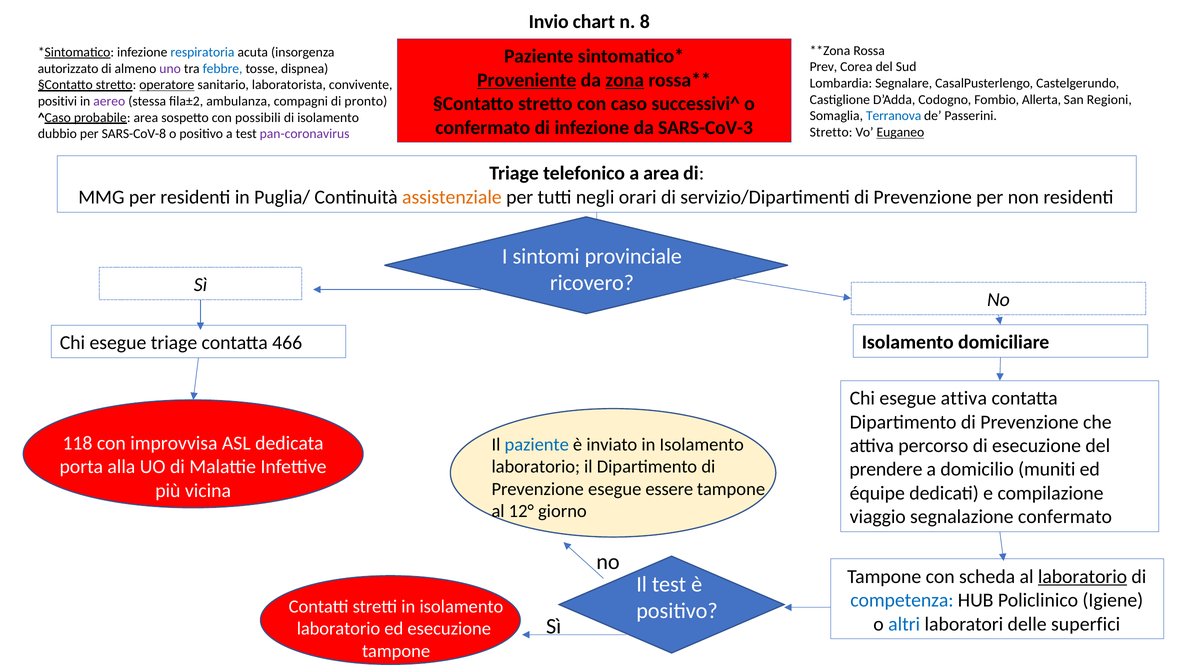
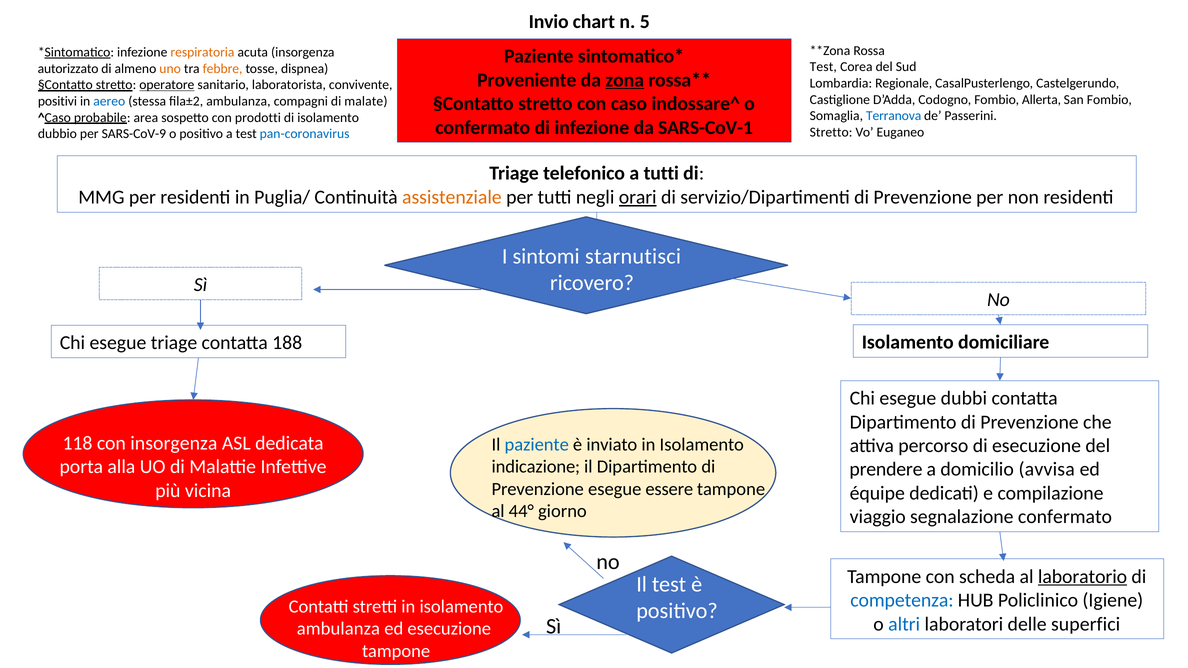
8: 8 -> 5 (645, 22)
respiratoria colour: blue -> orange (202, 52)
Prev: Prev -> Test (823, 67)
uno colour: purple -> orange (170, 69)
febbre colour: blue -> orange (223, 69)
Proveniente underline: present -> none (527, 80)
Segnalare: Segnalare -> Regionale (904, 83)
San Regioni: Regioni -> Fombio (1109, 100)
aereo colour: purple -> blue (109, 101)
pronto: pronto -> malate (366, 101)
successivi^: successivi^ -> indossare^ (696, 104)
possibili: possibili -> prodotti (258, 118)
SARS-CoV-3: SARS-CoV-3 -> SARS-CoV-1 (706, 128)
Euganeo underline: present -> none (900, 132)
SARS-CoV-8: SARS-CoV-8 -> SARS-CoV-9 (134, 134)
pan-coronavirus colour: purple -> blue (305, 134)
a area: area -> tutti (661, 174)
orari underline: none -> present (638, 197)
provinciale: provinciale -> starnutisci (633, 256)
466: 466 -> 188 (287, 343)
esegue attiva: attiva -> dubbi (964, 398)
con improvvisa: improvvisa -> insorgenza (174, 443)
laboratorio: laboratorio -> indicazione (536, 467)
muniti: muniti -> avvisa (1047, 470)
12°: 12° -> 44° (521, 511)
laboratorio: laboratorio -> ambulanza (338, 629)
